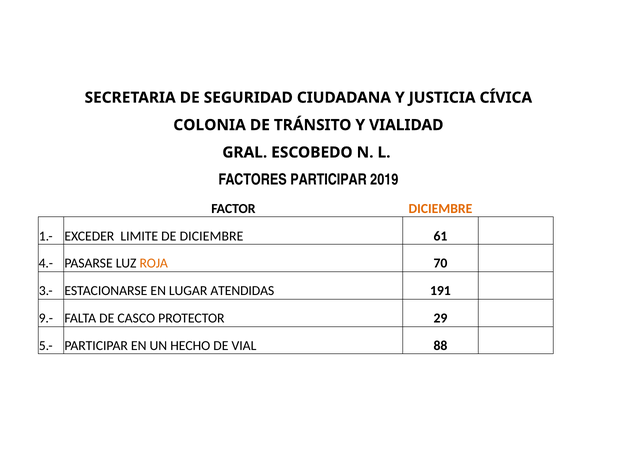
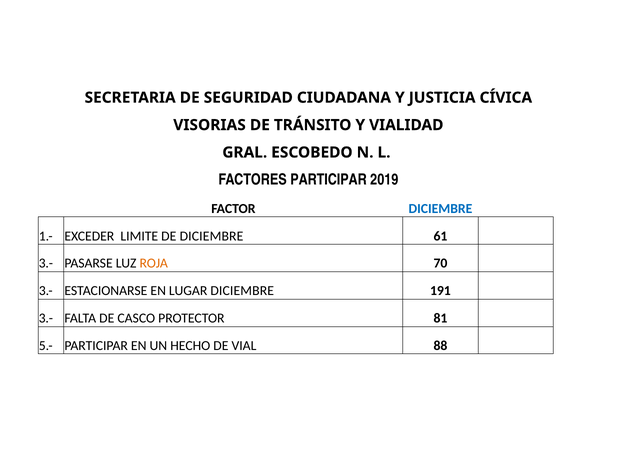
COLONIA: COLONIA -> VISORIAS (210, 125)
DICIEMBRE colour: orange -> blue (440, 208)
4.-: 4.- -> 3.- (46, 263)
LUGAR ATENDIDAS: ATENDIDAS -> DICIEMBRE (242, 291)
9.-: 9.- -> 3.- (46, 318)
29: 29 -> 81 (441, 318)
